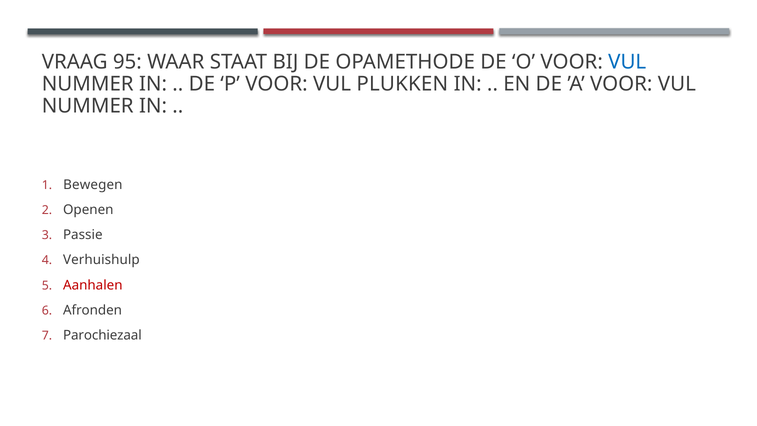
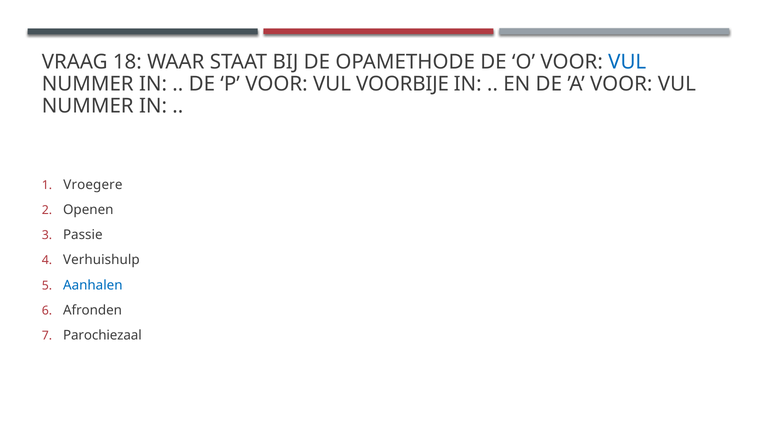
95: 95 -> 18 (127, 62)
PLUKKEN: PLUKKEN -> VOORBIJE (402, 84)
Bewegen: Bewegen -> Vroegere (93, 185)
Aanhalen colour: red -> blue (93, 285)
